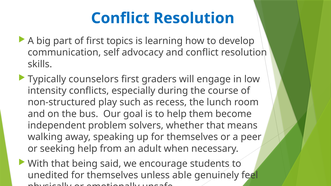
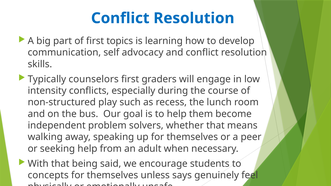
unedited: unedited -> concepts (48, 175)
able: able -> says (182, 175)
